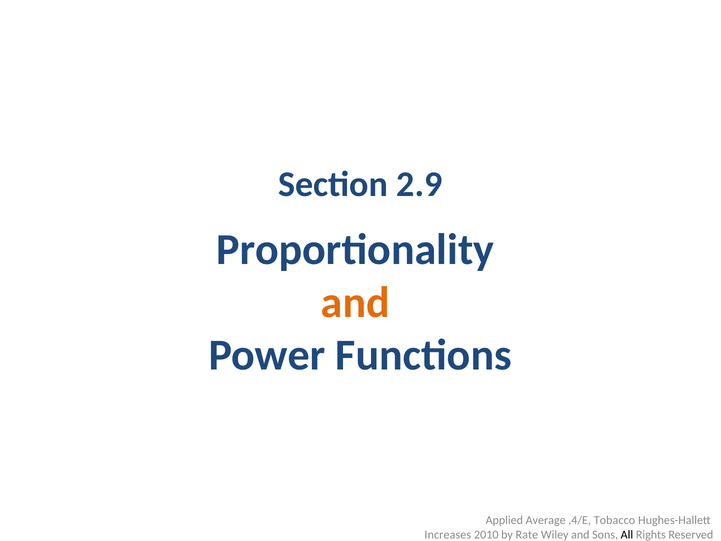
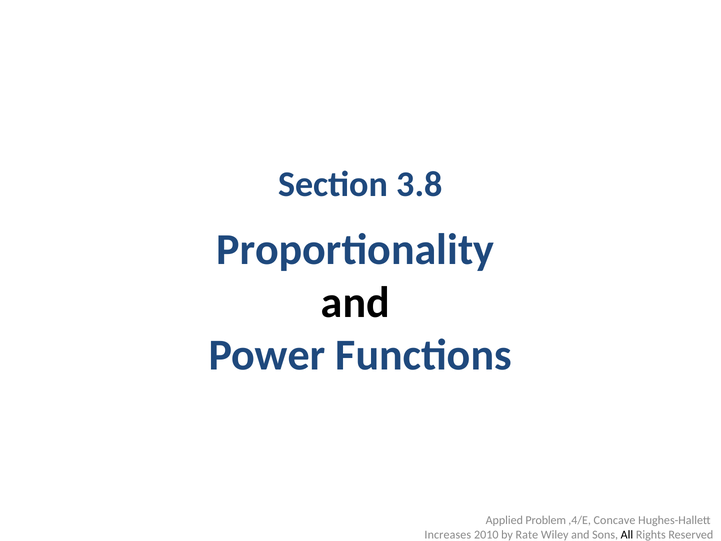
2.9: 2.9 -> 3.8 (419, 184)
and colour: orange -> black (355, 302)
Average: Average -> Problem (546, 520)
Tobacco: Tobacco -> Concave (615, 520)
